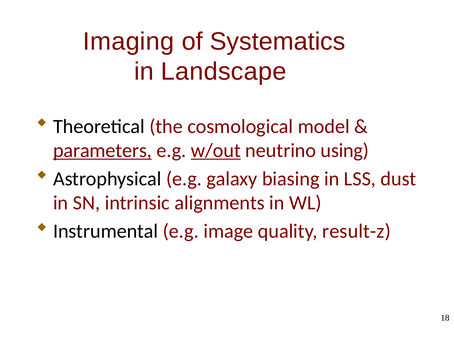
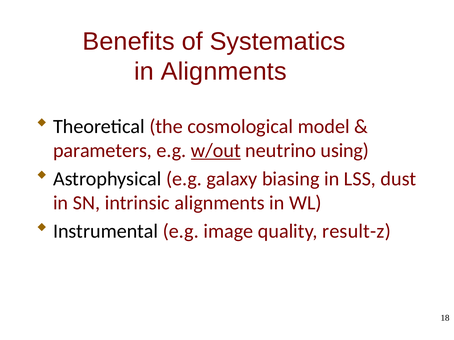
Imaging: Imaging -> Benefits (129, 41)
in Landscape: Landscape -> Alignments (224, 72)
parameters underline: present -> none (102, 151)
